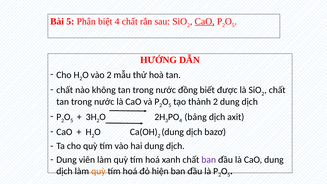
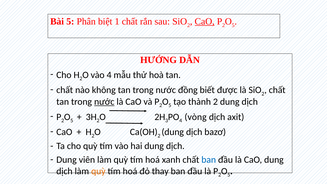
biệt 4: 4 -> 1 (117, 21)
vào 2: 2 -> 4 (109, 75)
nước underline: none -> present (104, 102)
bảng: bảng -> vòng (196, 117)
ban colour: purple -> blue (209, 160)
hiện: hiện -> thay (160, 171)
